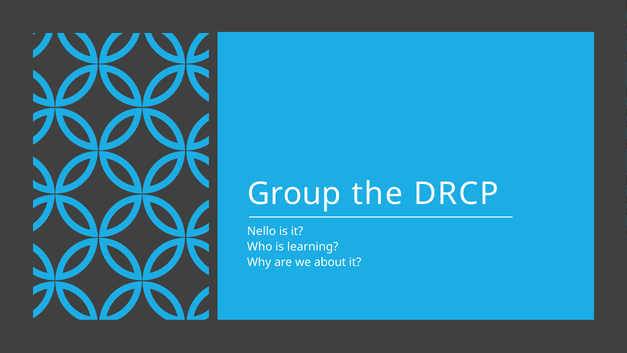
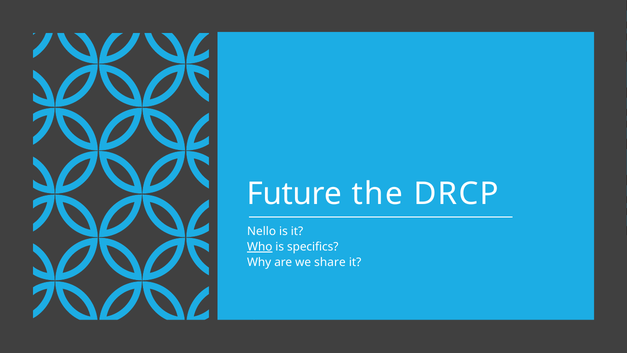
Group: Group -> Future (294, 194)
Who underline: none -> present (260, 247)
learning: learning -> specifics (313, 247)
about: about -> share (330, 262)
